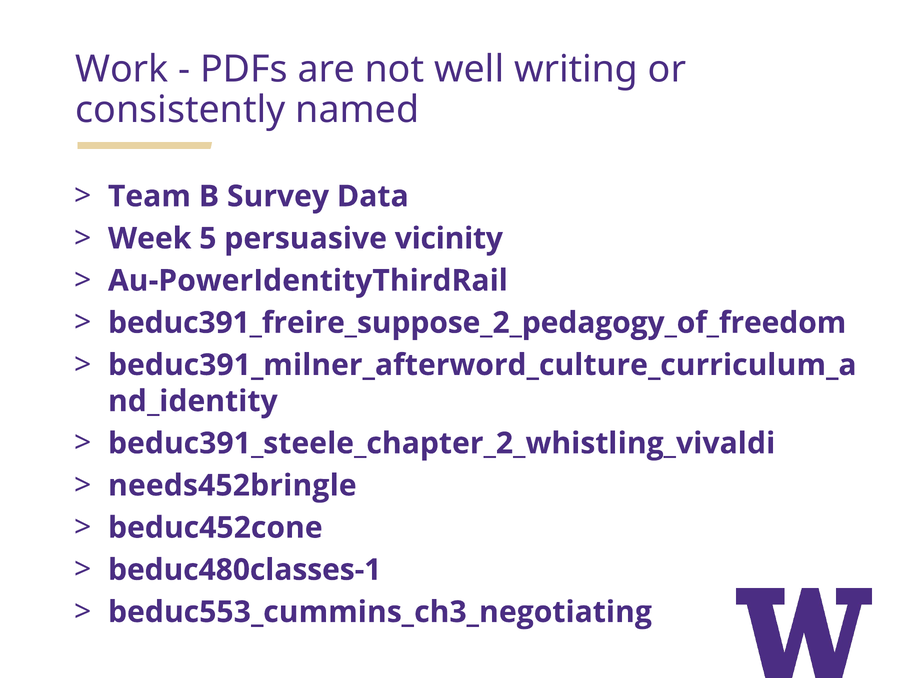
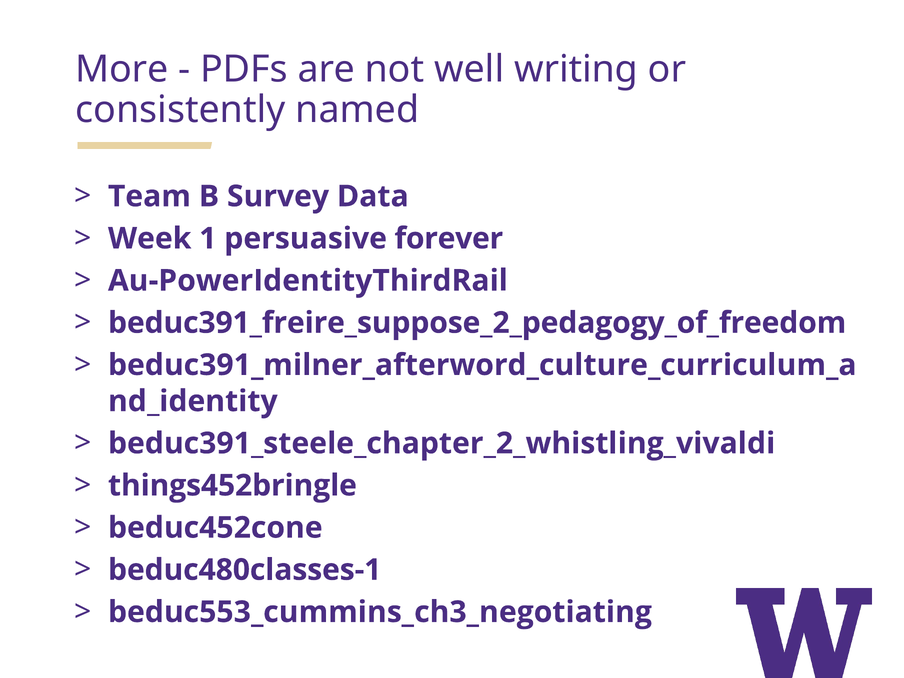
Work: Work -> More (122, 69)
5: 5 -> 1 (208, 239)
vicinity: vicinity -> forever (449, 239)
needs452bringle: needs452bringle -> things452bringle (232, 486)
